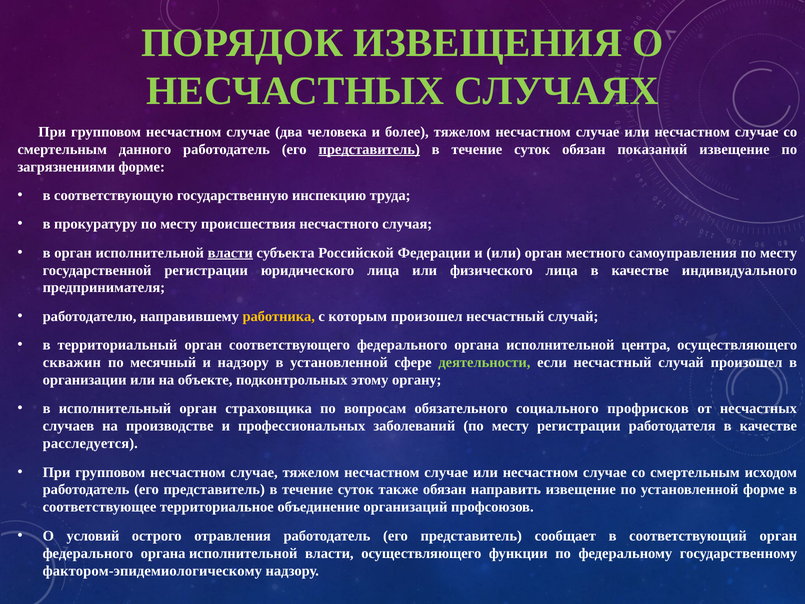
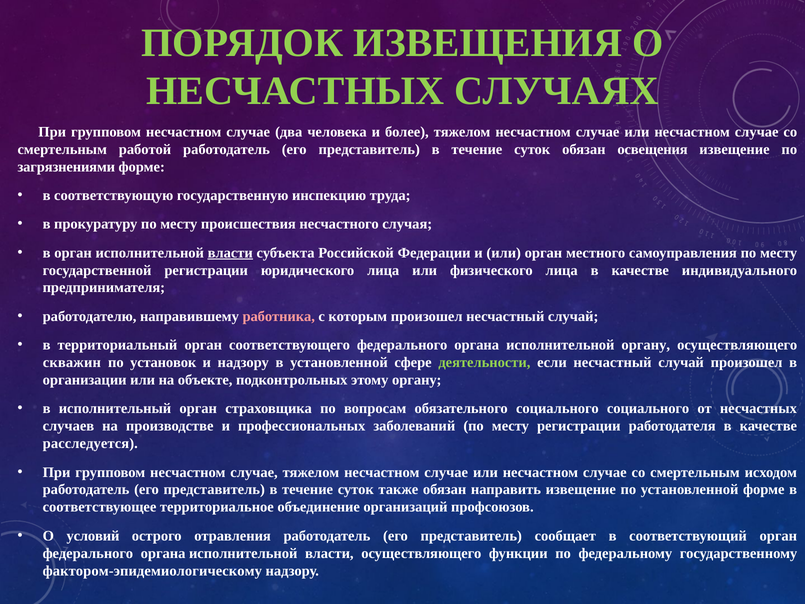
данного: данного -> работой (145, 149)
представитель underline: present -> none (369, 149)
показаний: показаний -> освещения (653, 149)
работника colour: yellow -> pink (279, 316)
исполнительной центра: центра -> органу (646, 345)
месячный: месячный -> установок (163, 362)
социального профрисков: профрисков -> социального (648, 408)
